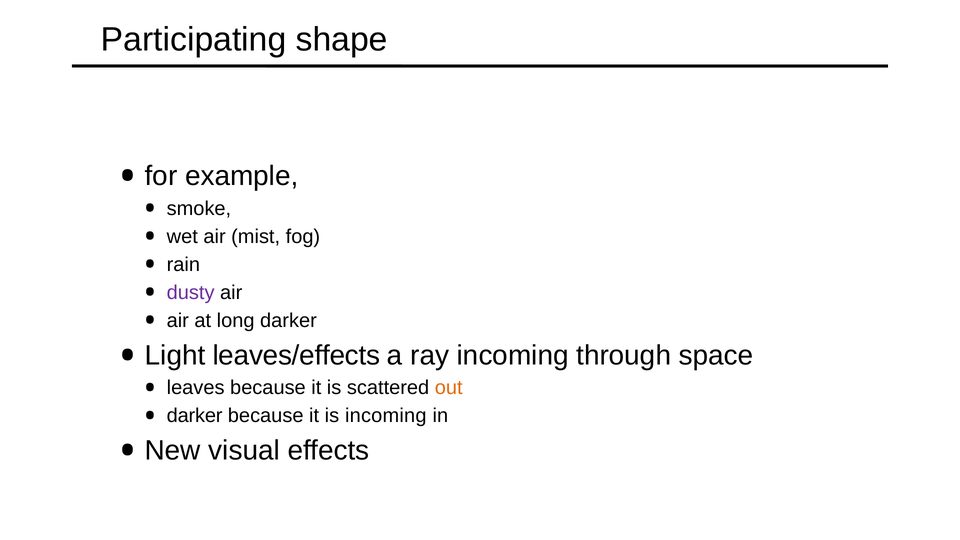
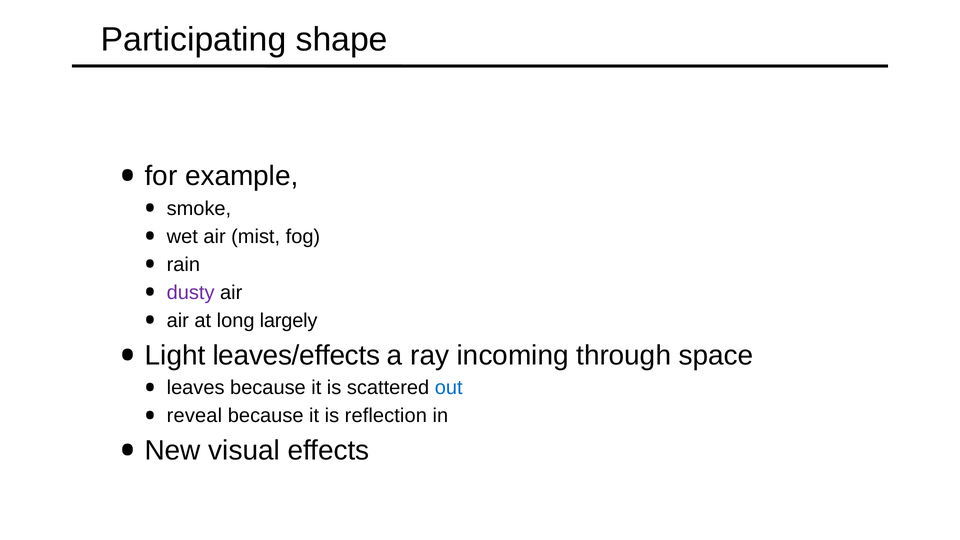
long darker: darker -> largely (289, 320)
out colour: orange -> blue (449, 388)
darker: darker -> reveal (194, 416)
is incoming: incoming -> reflection (386, 416)
